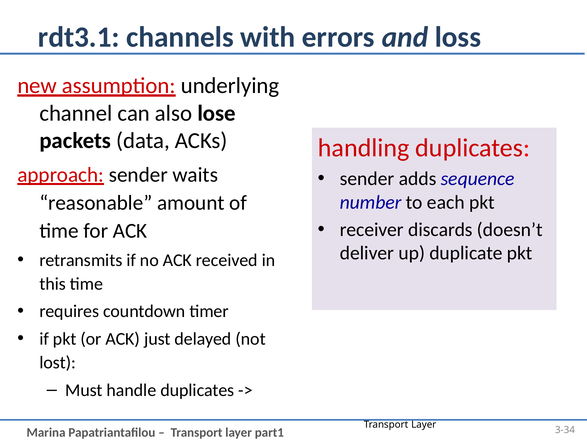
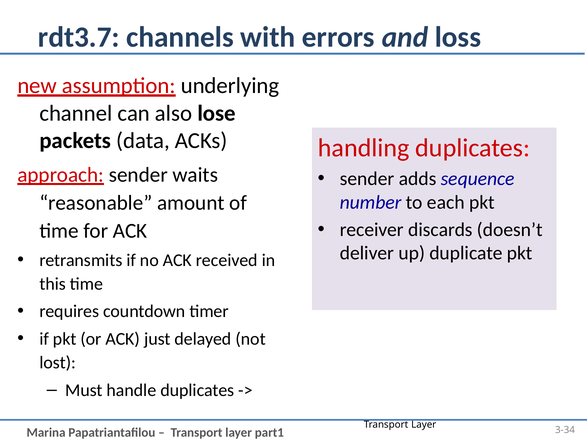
rdt3.1: rdt3.1 -> rdt3.7 (79, 37)
